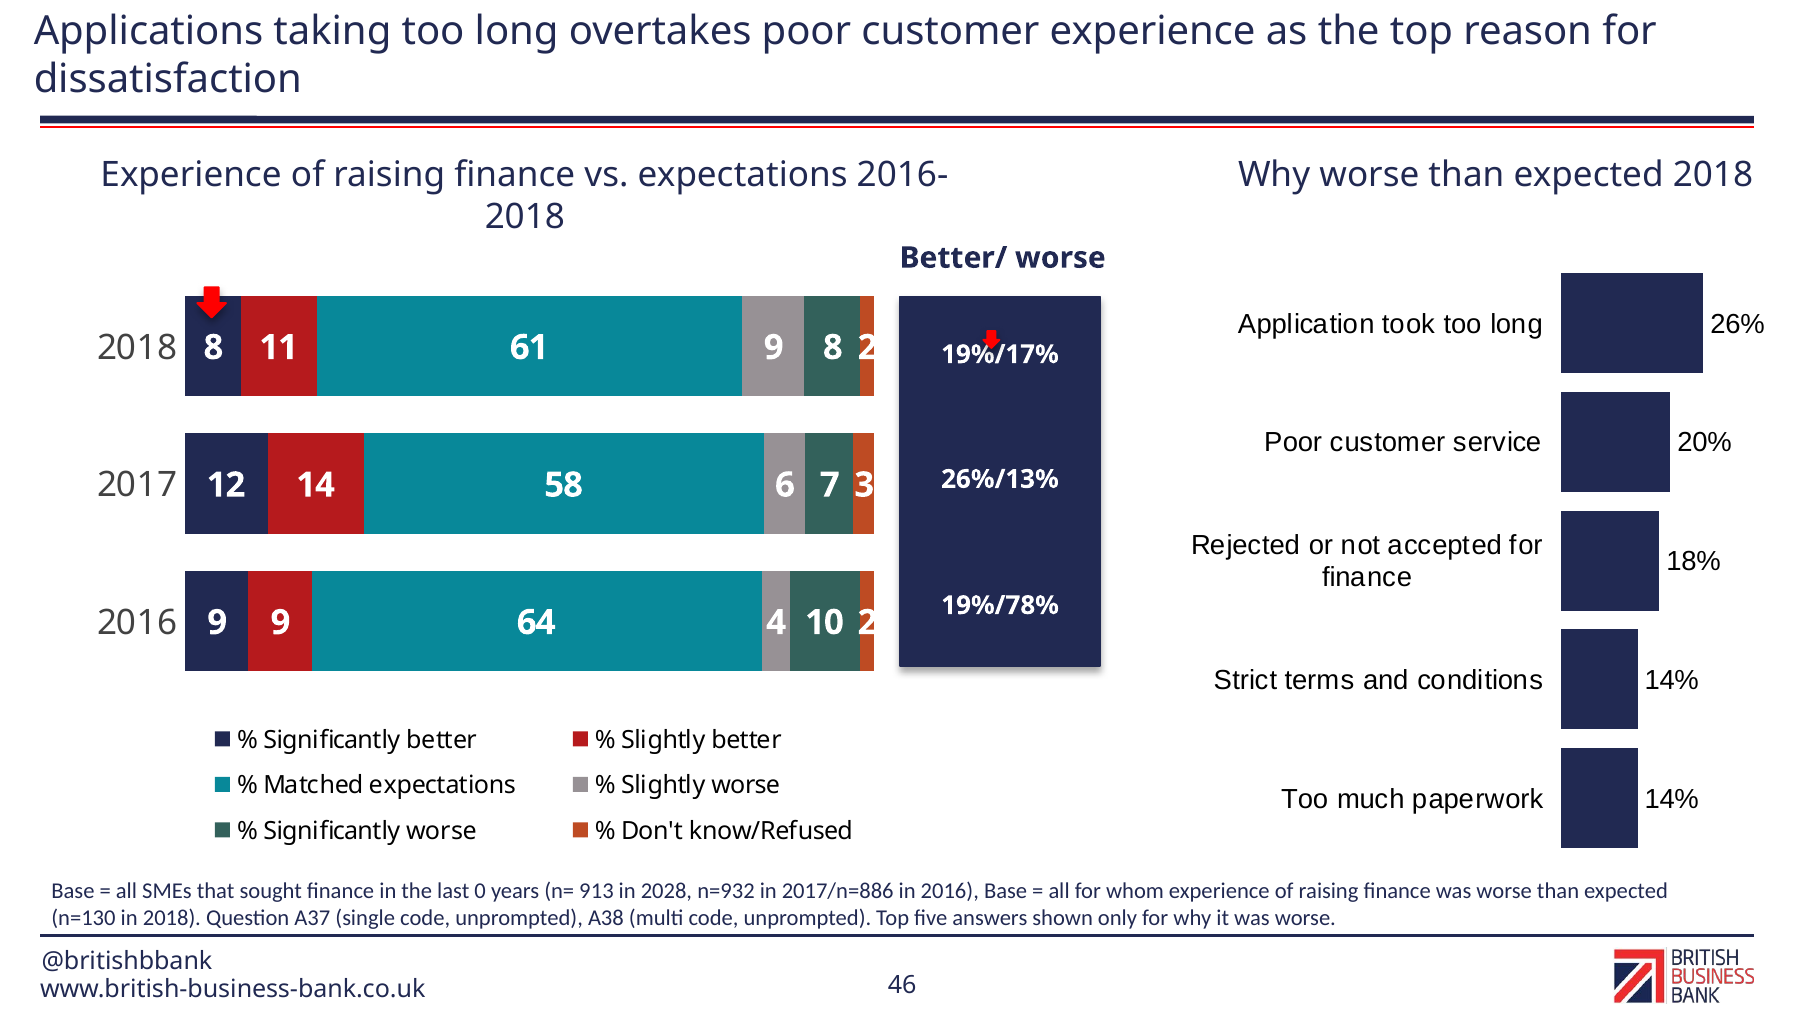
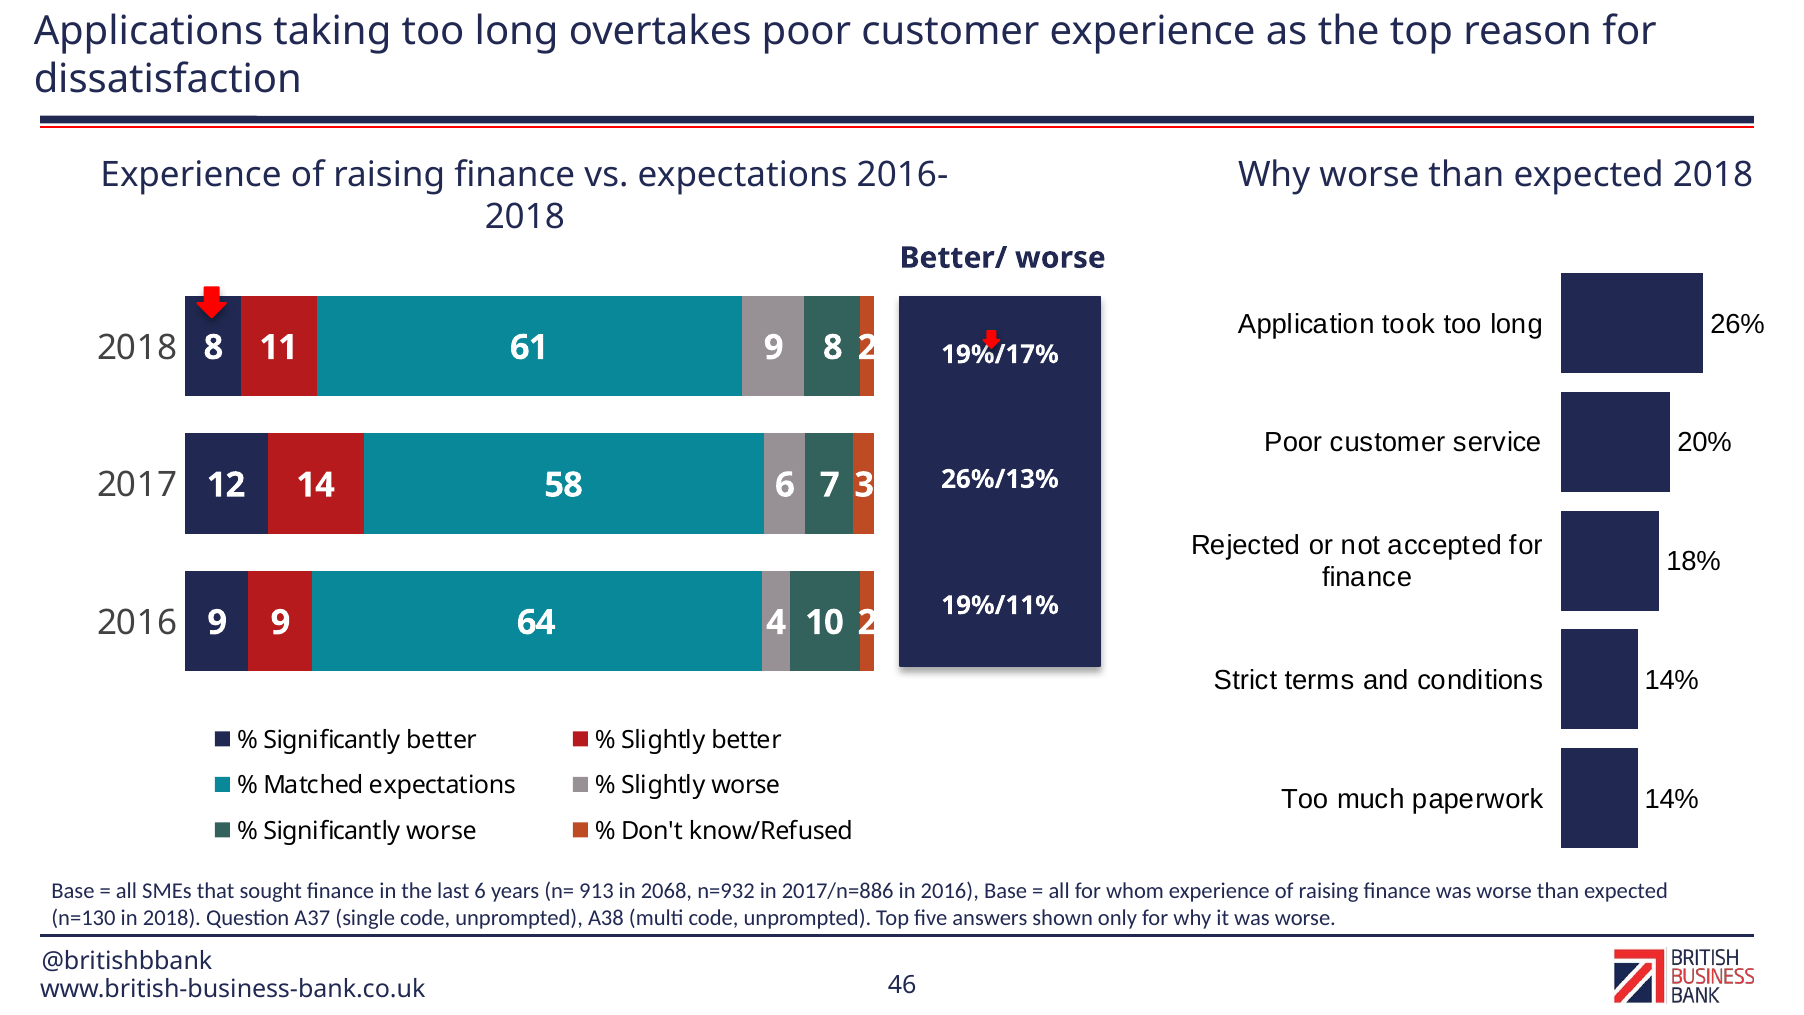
19%/78%: 19%/78% -> 19%/11% (1000, 605)
last 0: 0 -> 6 (480, 891)
2028: 2028 -> 2068 (666, 891)
